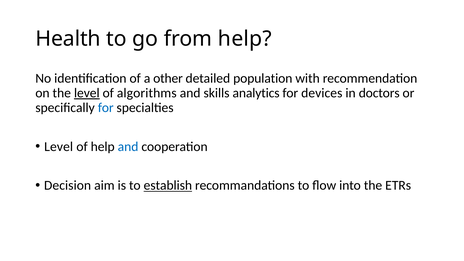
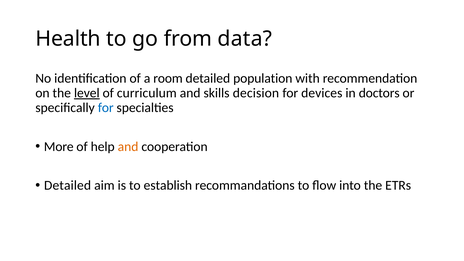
from help: help -> data (245, 39)
other: other -> room (168, 78)
algorithms: algorithms -> curriculum (147, 93)
analytics: analytics -> decision (256, 93)
Level: Level -> More (59, 147)
and colour: blue -> orange (128, 147)
Decision: Decision -> Detailed (68, 186)
establish underline: present -> none (168, 186)
